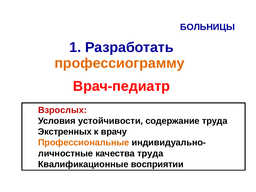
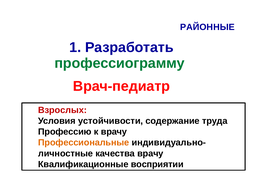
БОЛЬНИЦЫ: БОЛЬНИЦЫ -> РАЙОННЫЕ (207, 27)
профессиограмму colour: orange -> green (120, 63)
Экстренных: Экстренных -> Профессию (65, 132)
качества труда: труда -> врачу (150, 153)
